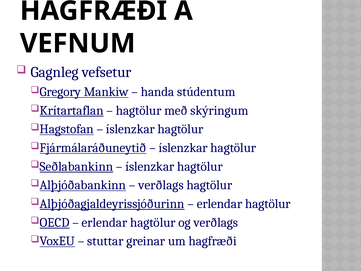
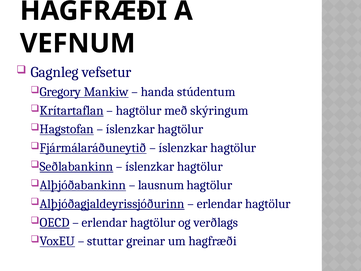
verðlags: verðlags -> lausnum (161, 185)
